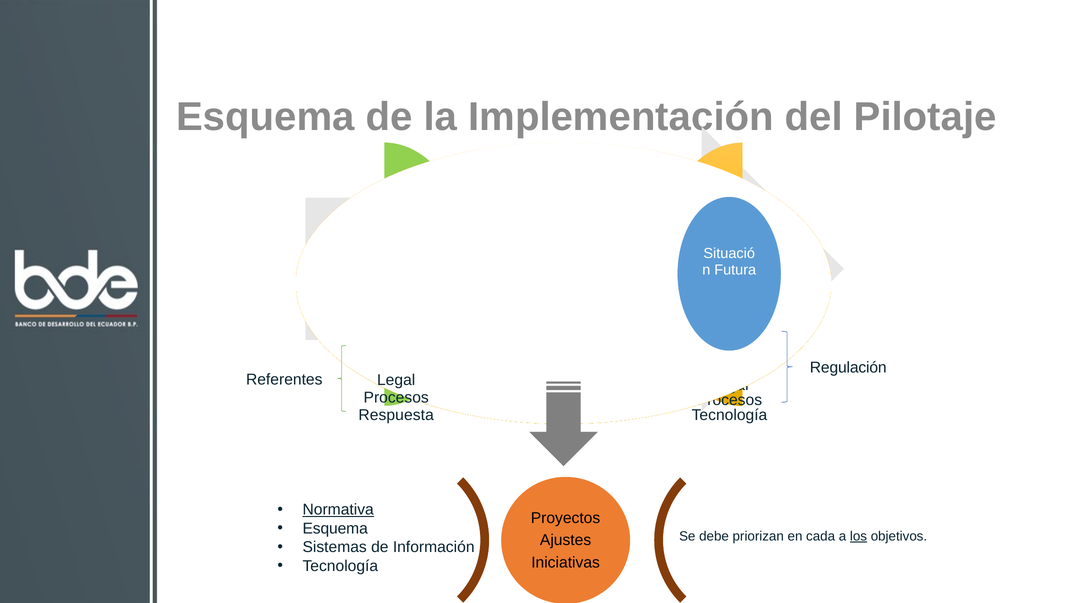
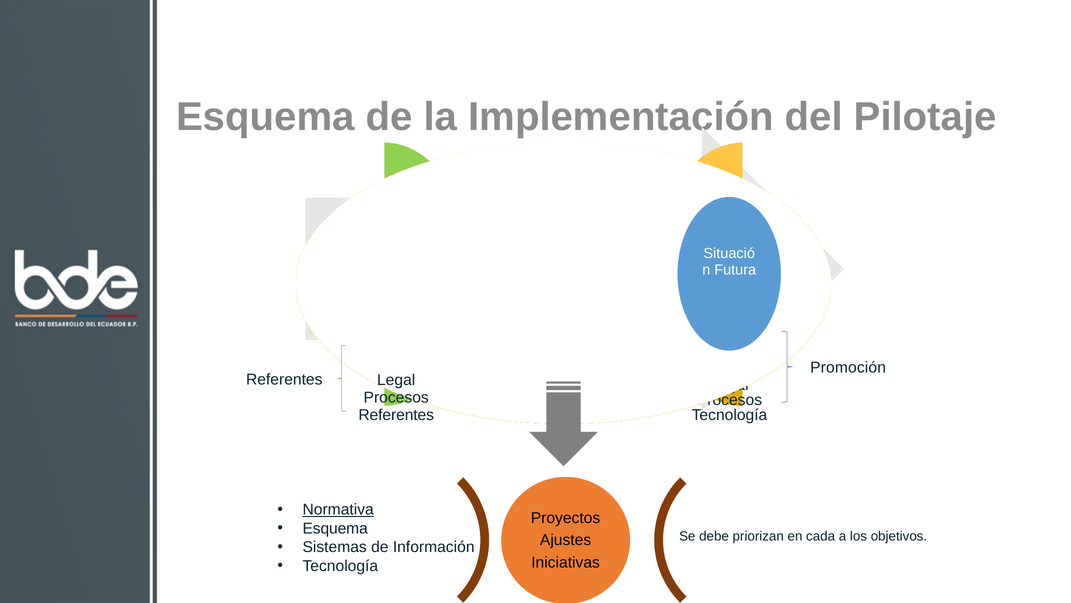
Regulación: Regulación -> Promoción (848, 367)
Respuesta: Respuesta -> Referentes (396, 415)
los underline: present -> none (858, 536)
